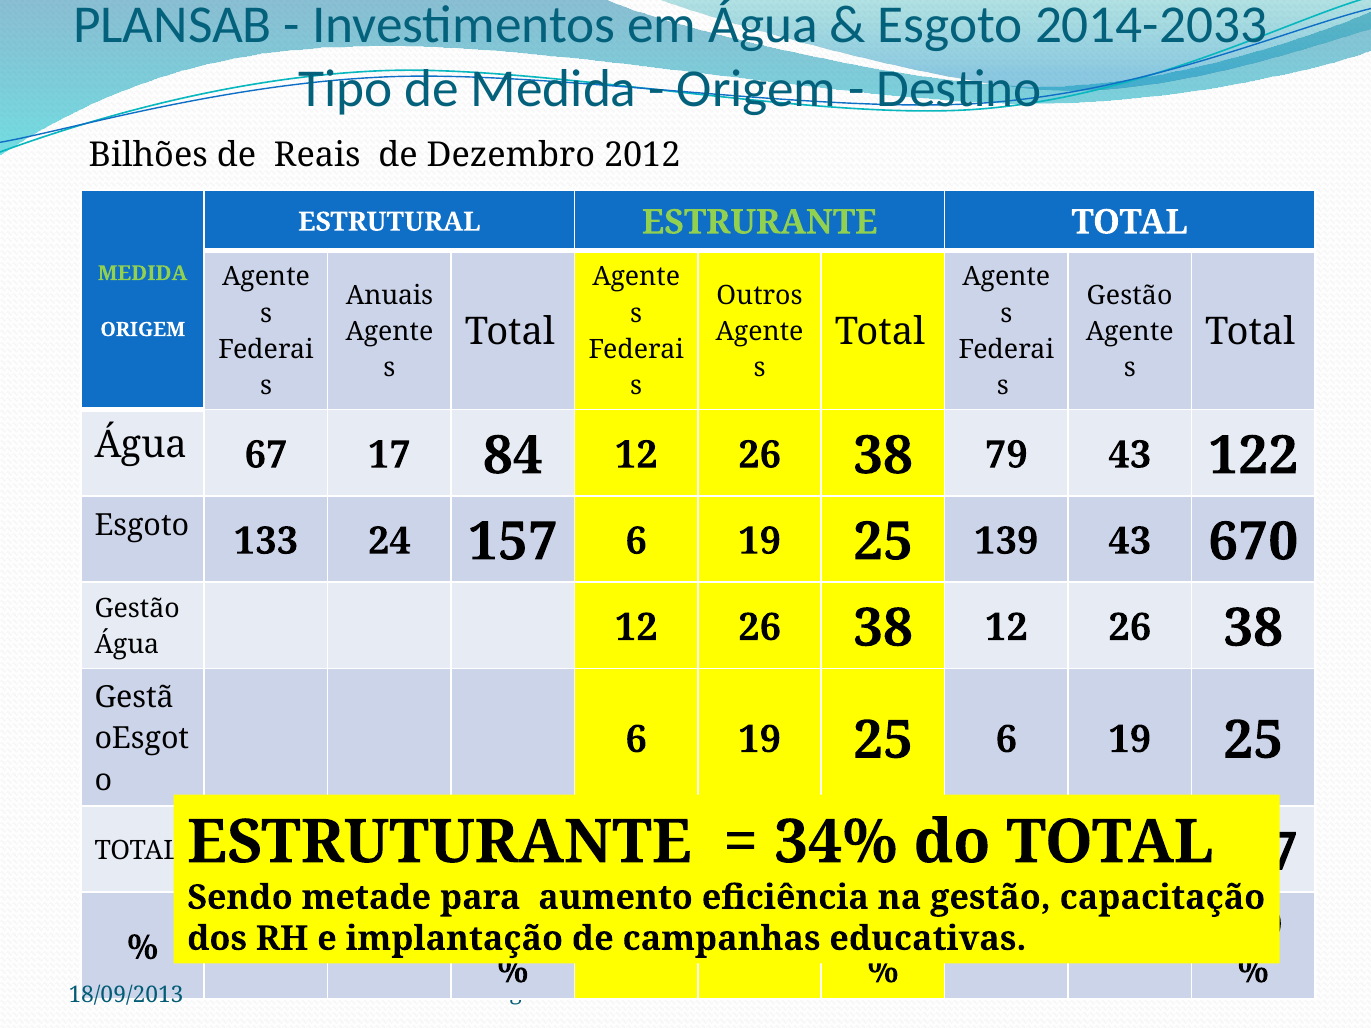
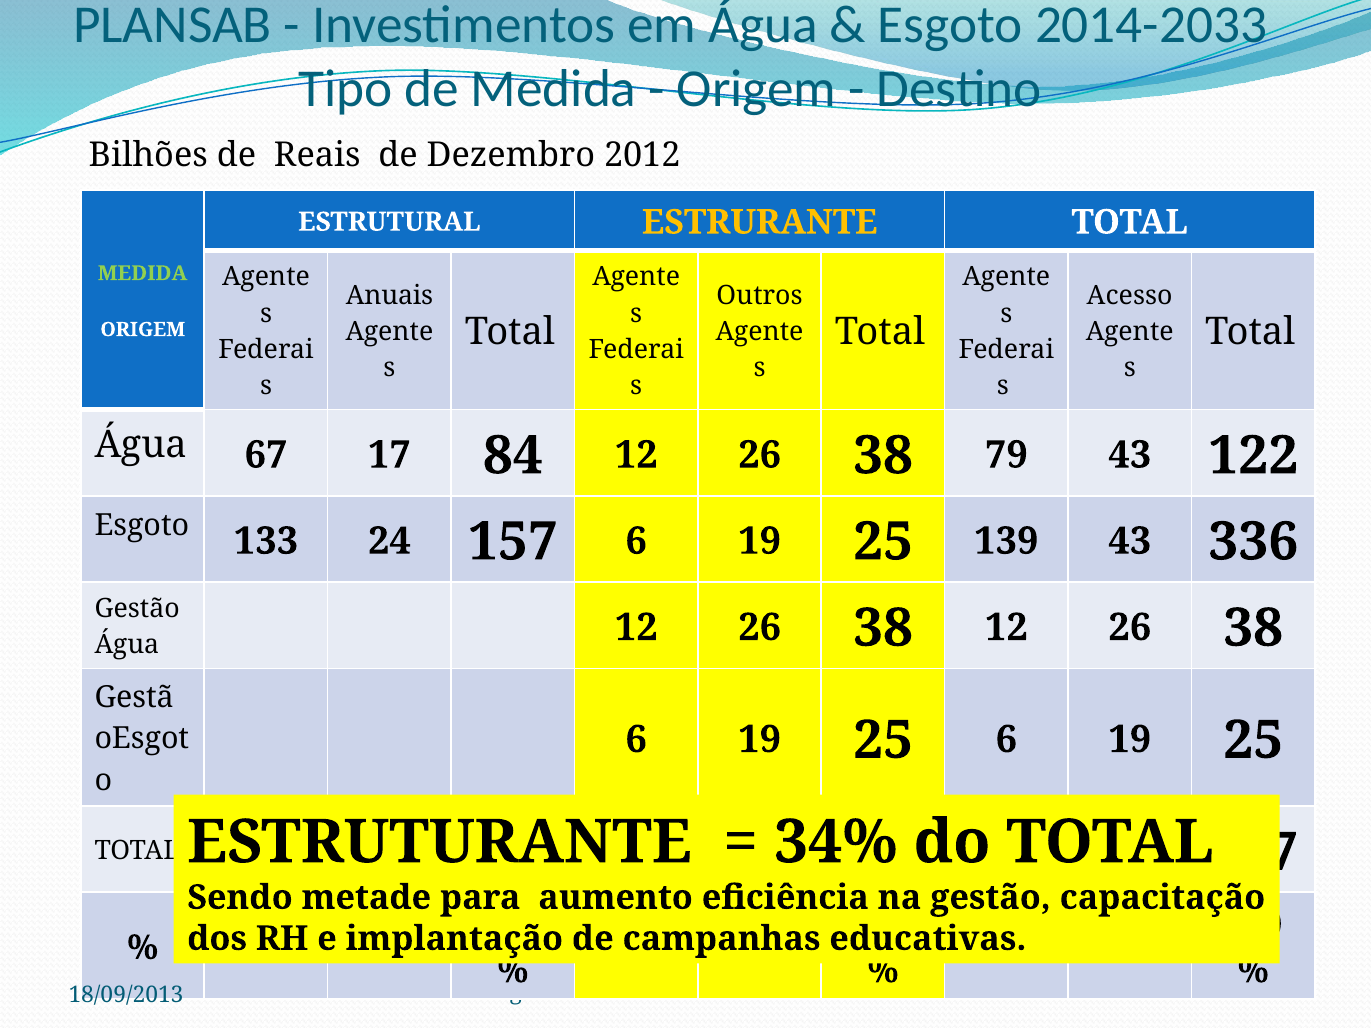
ESTRURANTE colour: light green -> yellow (760, 222)
Gestão: Gestão -> Acesso (1130, 295)
670: 670 -> 336 (1253, 542)
